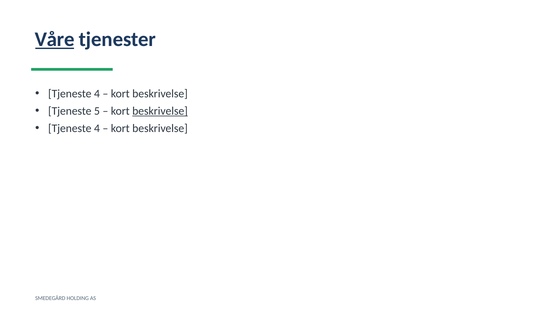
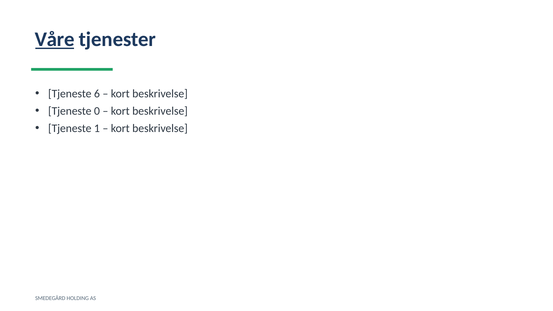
4: 4 -> 6 (97, 94)
5: 5 -> 0 (97, 111)
beskrivelse underline: present -> none (160, 111)
4: 4 -> 1 (97, 128)
